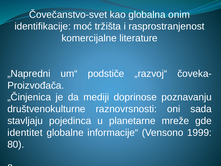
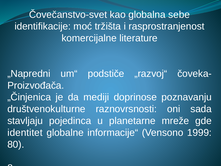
onim: onim -> sebe (179, 15)
